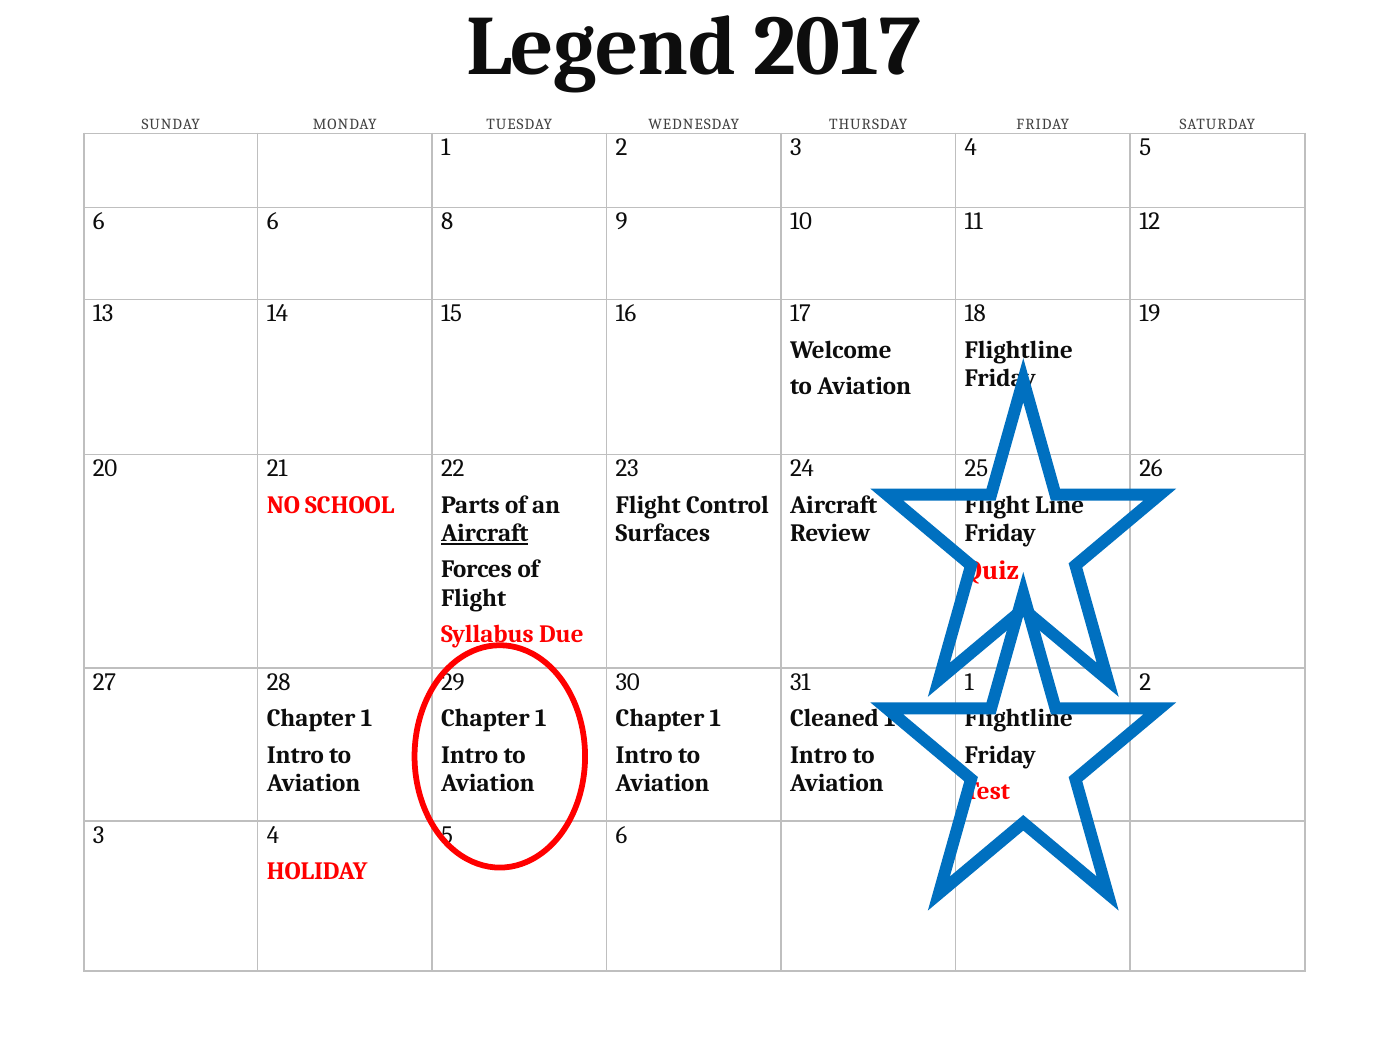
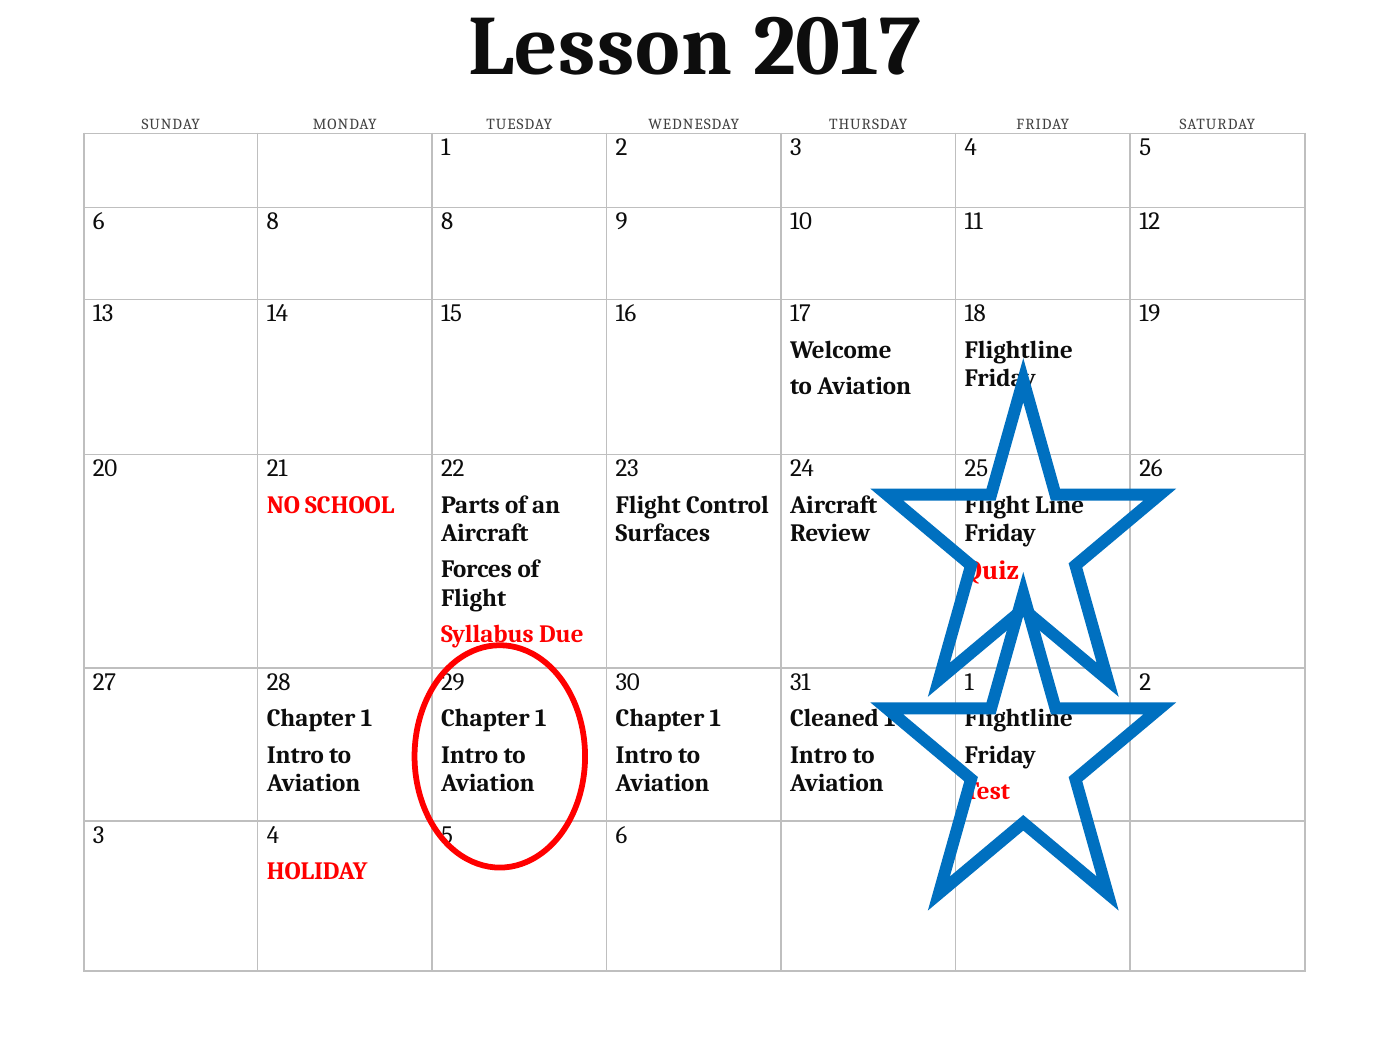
Legend: Legend -> Lesson (600, 47)
6 6: 6 -> 8 (273, 221)
Aircraft underline: present -> none (485, 533)
